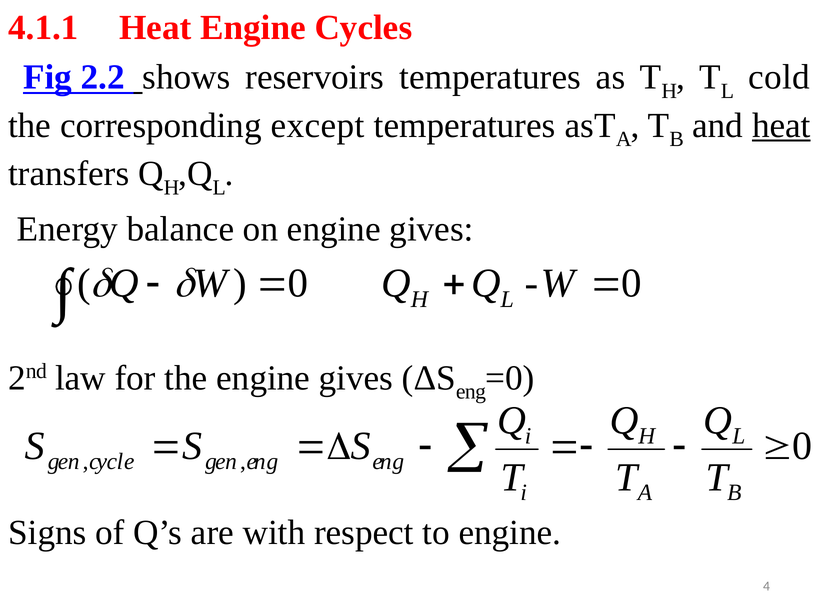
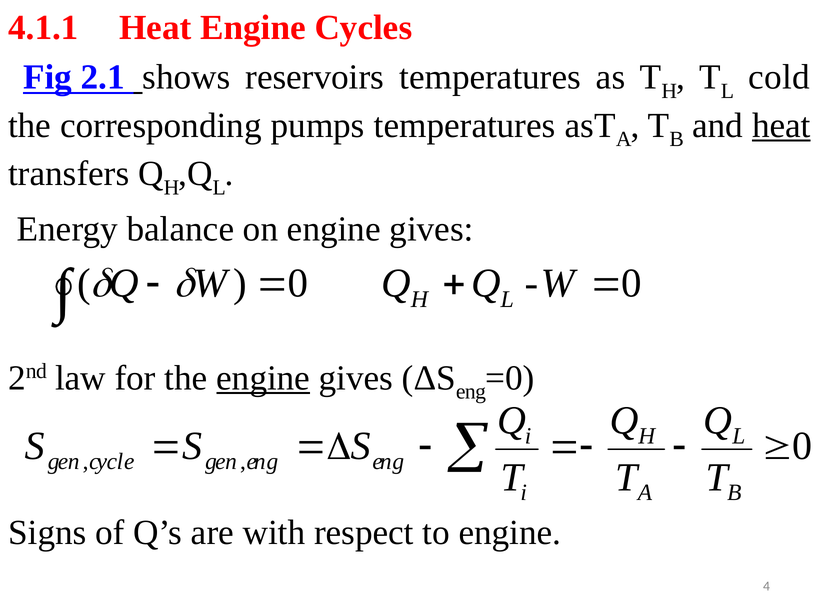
2.2: 2.2 -> 2.1 (103, 77)
except: except -> pumps (318, 126)
engine underline: none -> present (263, 378)
